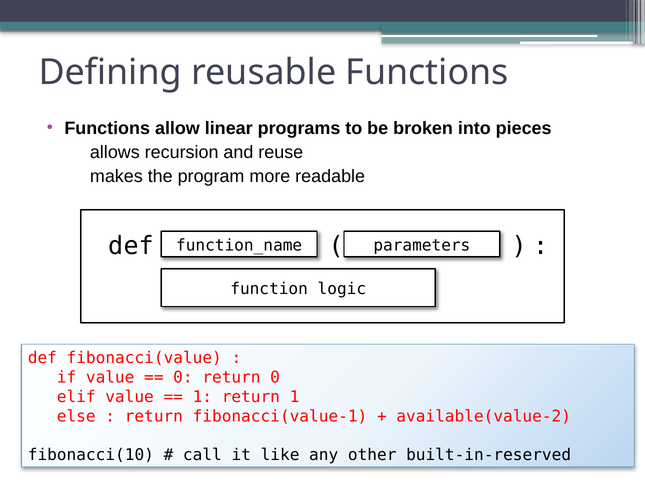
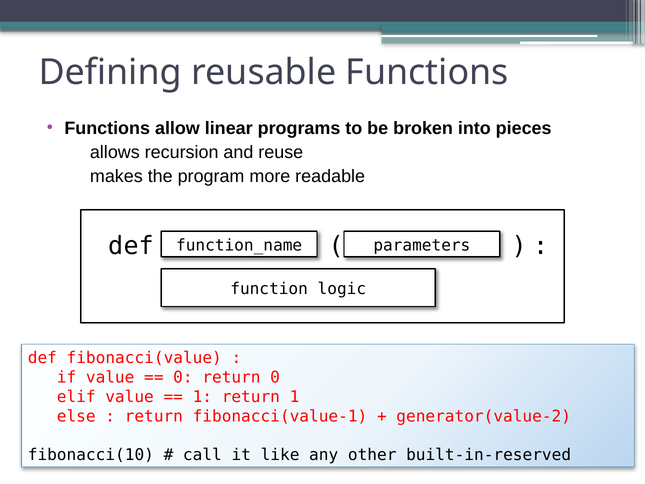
available(value-2: available(value-2 -> generator(value-2 (484, 416)
